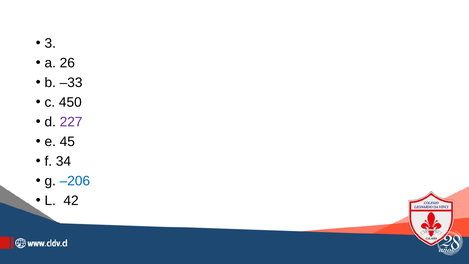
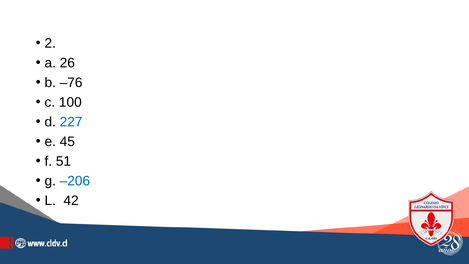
3: 3 -> 2 (50, 43)
–33: –33 -> –76 (71, 82)
450: 450 -> 100 (70, 102)
227 colour: purple -> blue (71, 122)
34: 34 -> 51 (63, 161)
